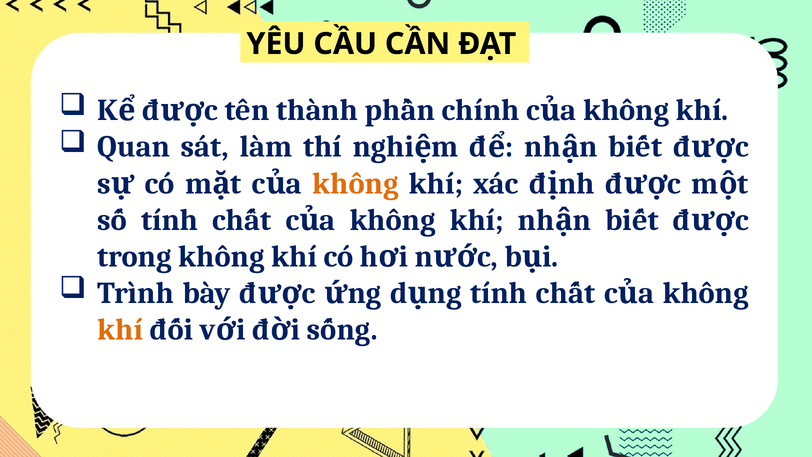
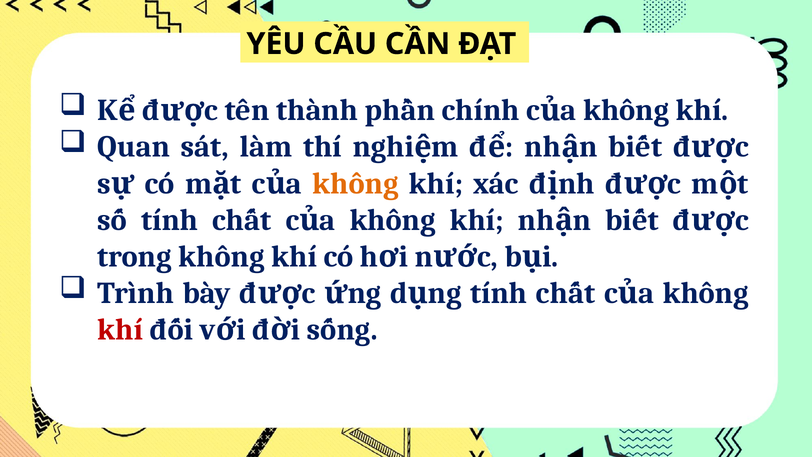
khí colour: orange -> red (120, 330)
